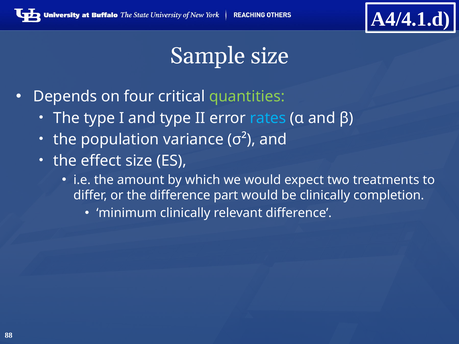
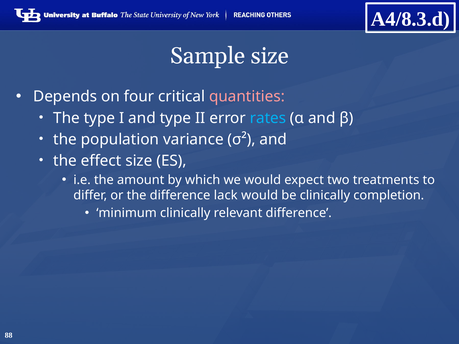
A4/4.1.d: A4/4.1.d -> A4/8.3.d (410, 19)
quantities colour: light green -> pink (247, 97)
part: part -> lack (226, 195)
